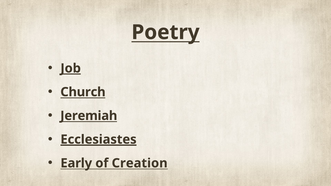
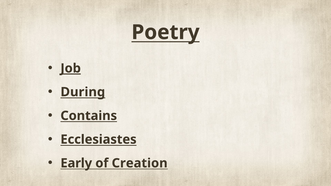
Church: Church -> During (83, 92)
Jeremiah: Jeremiah -> Contains (89, 116)
Ecclesiastes underline: present -> none (98, 140)
